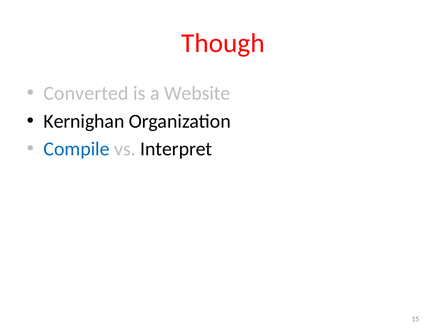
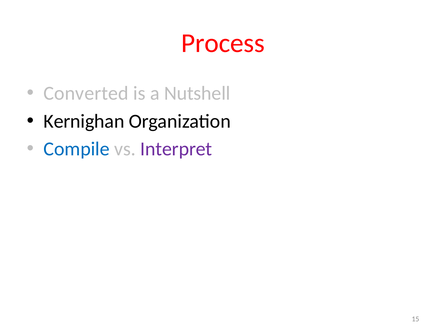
Though: Though -> Process (223, 43)
Website: Website -> Nutshell (197, 94)
Interpret colour: black -> purple (176, 149)
